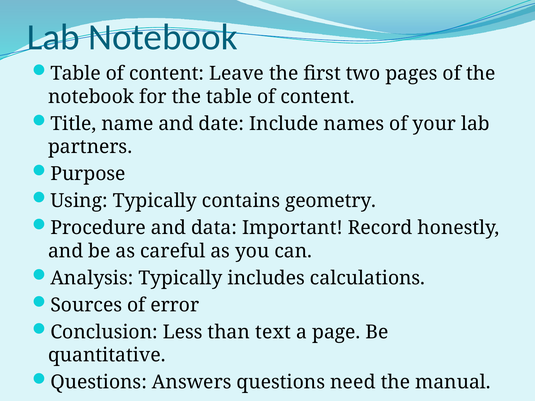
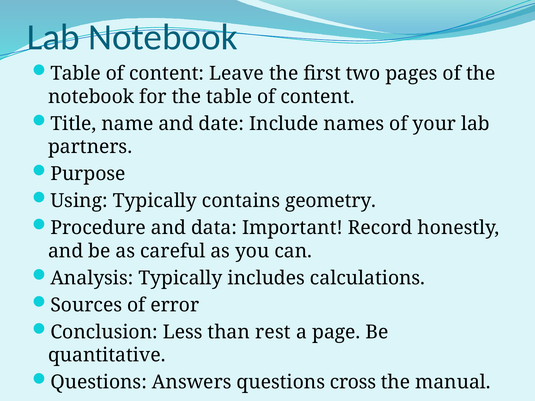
text: text -> rest (273, 332)
need: need -> cross (353, 382)
